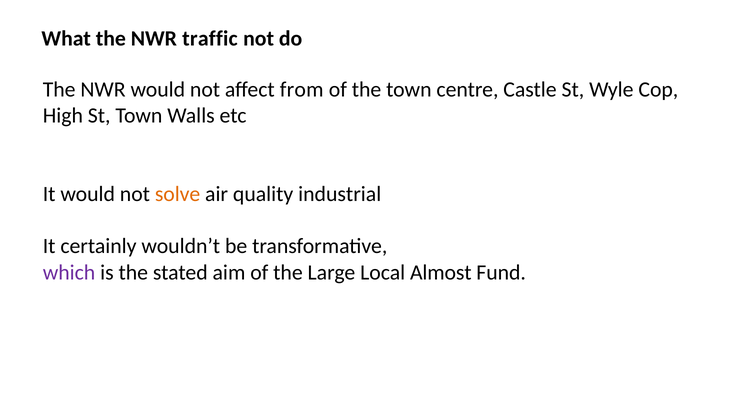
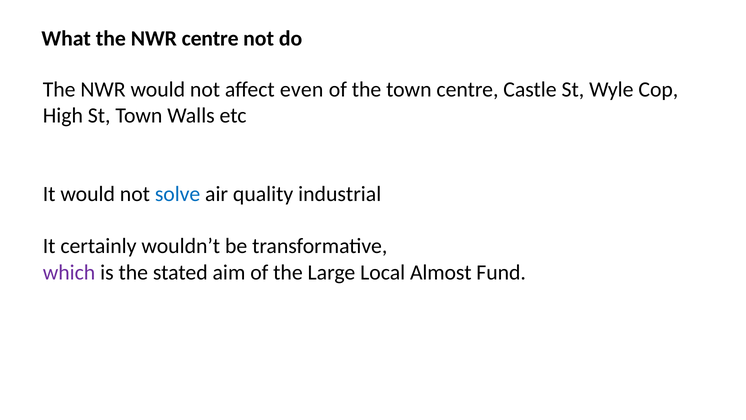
NWR traffic: traffic -> centre (210, 39)
from: from -> even (302, 89)
solve colour: orange -> blue (178, 194)
